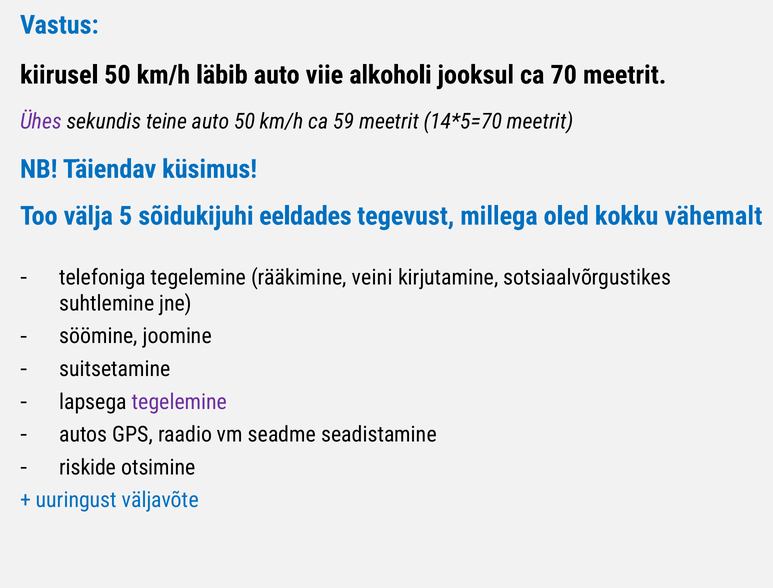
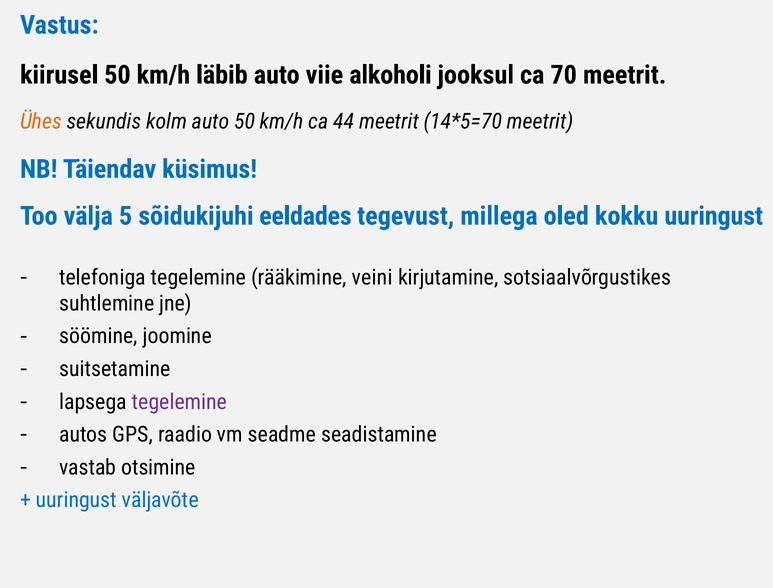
Ühes colour: purple -> orange (41, 121)
teine: teine -> kolm (167, 121)
59: 59 -> 44 (344, 121)
kokku vähemalt: vähemalt -> uuringust (714, 216)
riskide: riskide -> vastab (88, 467)
